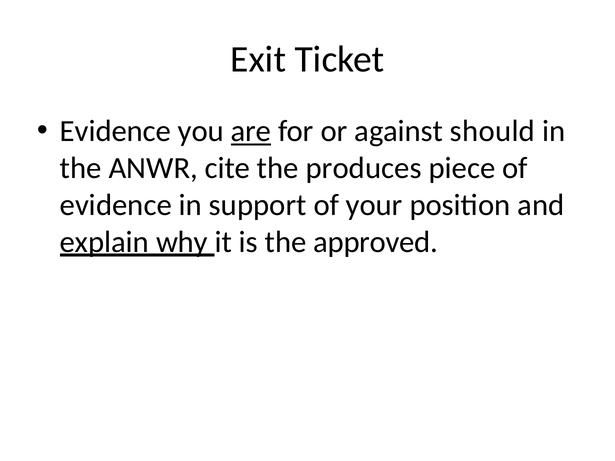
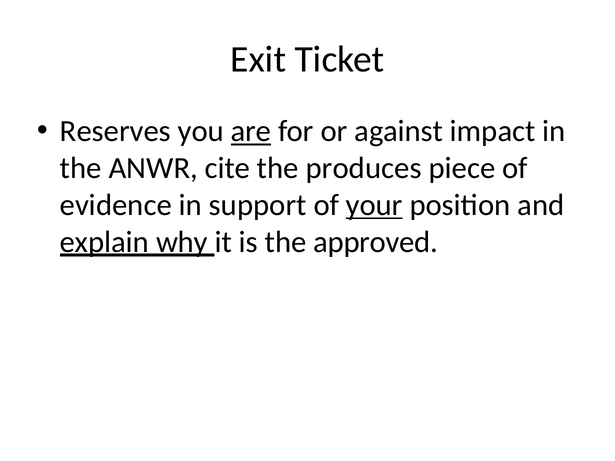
Evidence: Evidence -> Reserves (115, 131)
should: should -> impact (493, 131)
your underline: none -> present (374, 205)
